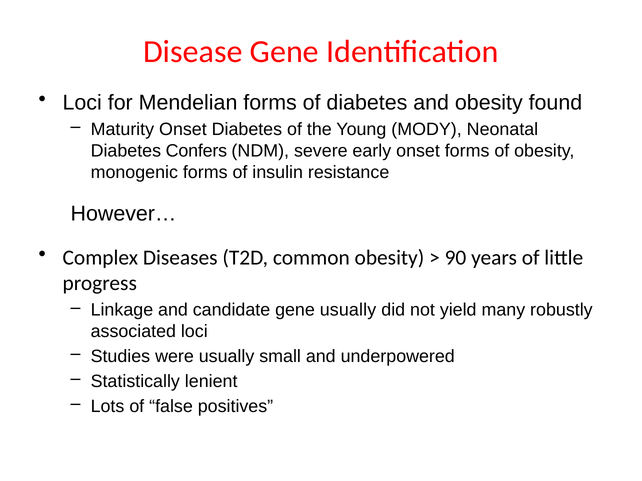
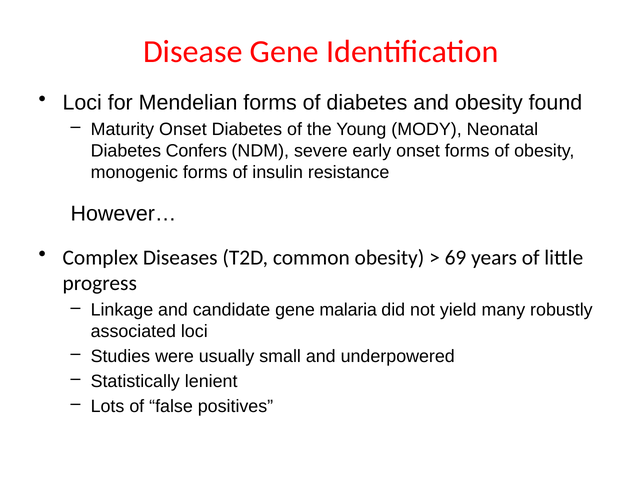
90: 90 -> 69 (455, 258)
gene usually: usually -> malaria (348, 310)
